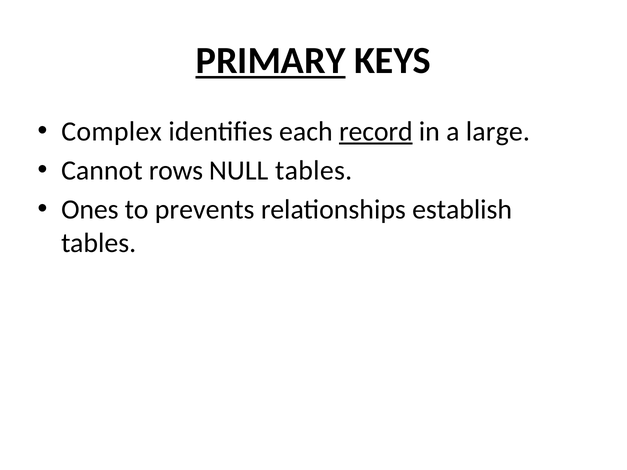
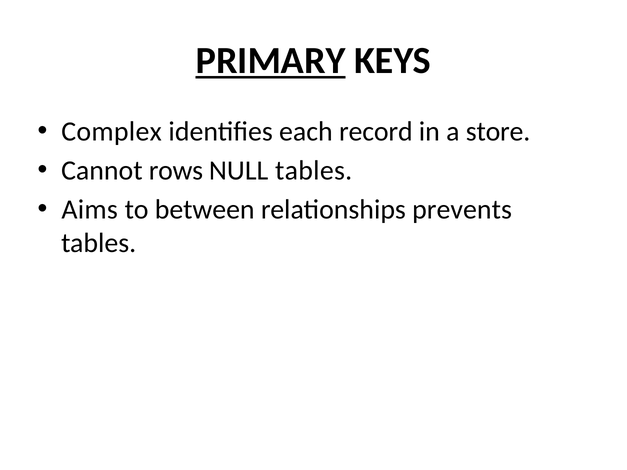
record underline: present -> none (376, 132)
large: large -> store (498, 132)
Ones: Ones -> Aims (90, 210)
prevents: prevents -> between (205, 210)
establish: establish -> prevents (462, 210)
